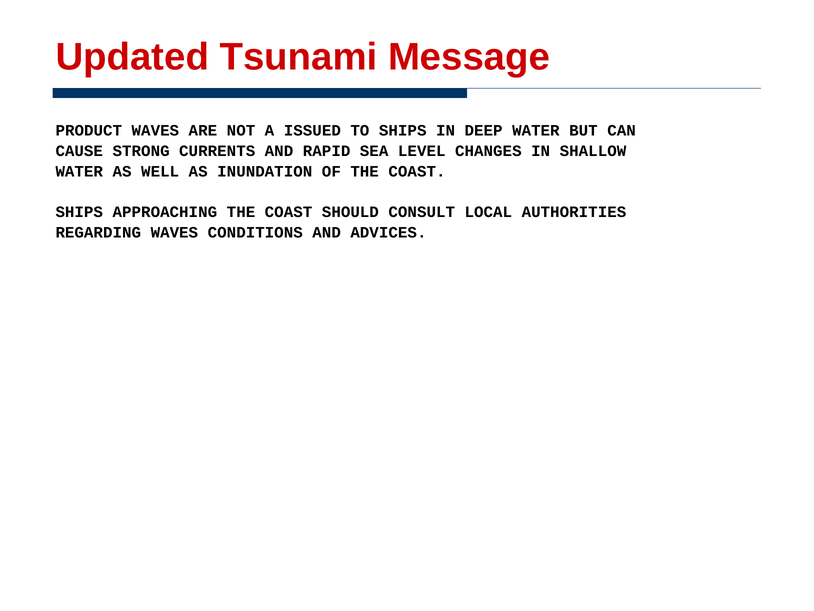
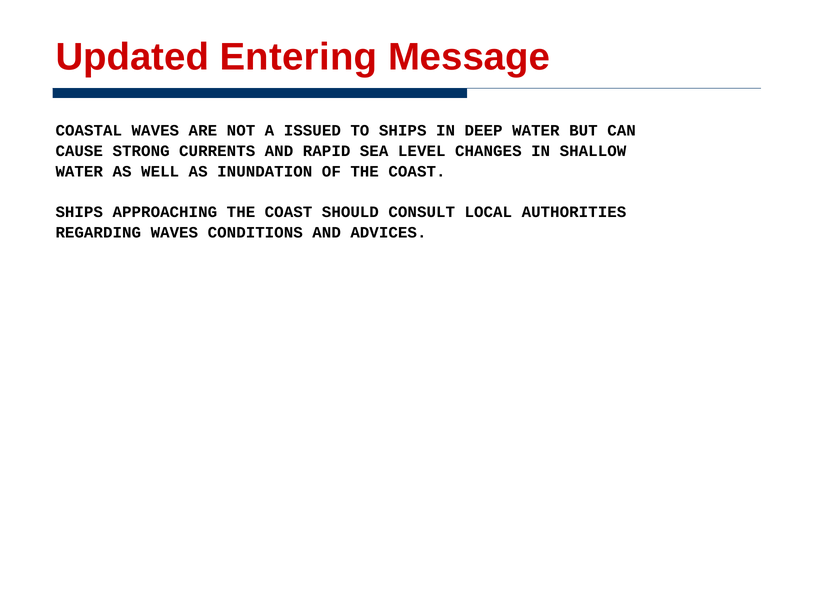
Tsunami: Tsunami -> Entering (298, 57)
PRODUCT: PRODUCT -> COASTAL (89, 131)
